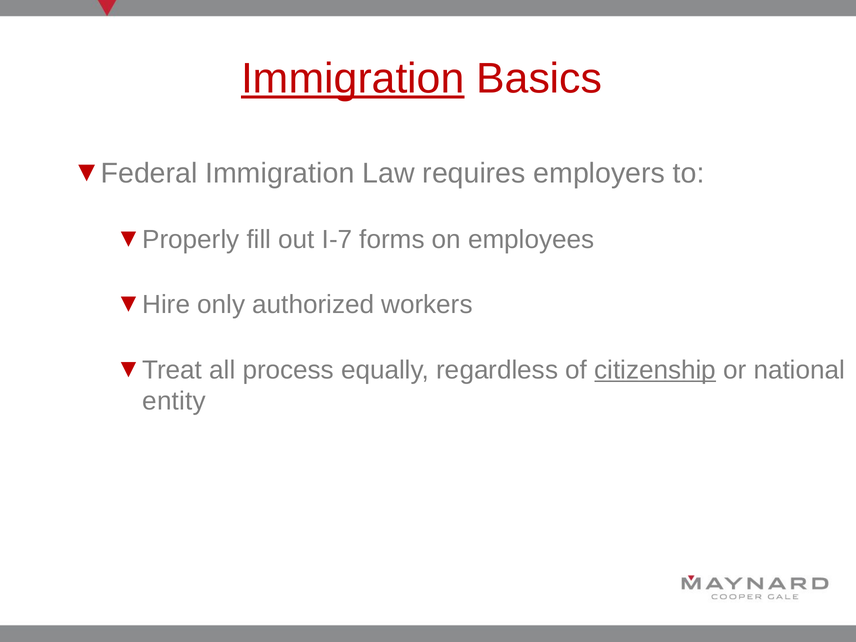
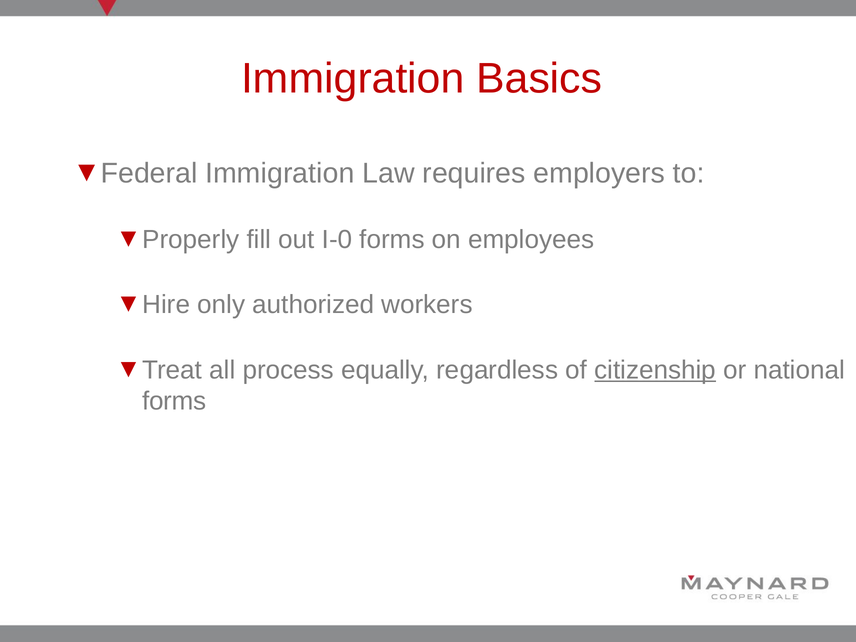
Immigration underline: present -> none (353, 79)
I-7: I-7 -> I-0 (337, 240)
entity: entity -> forms (174, 401)
